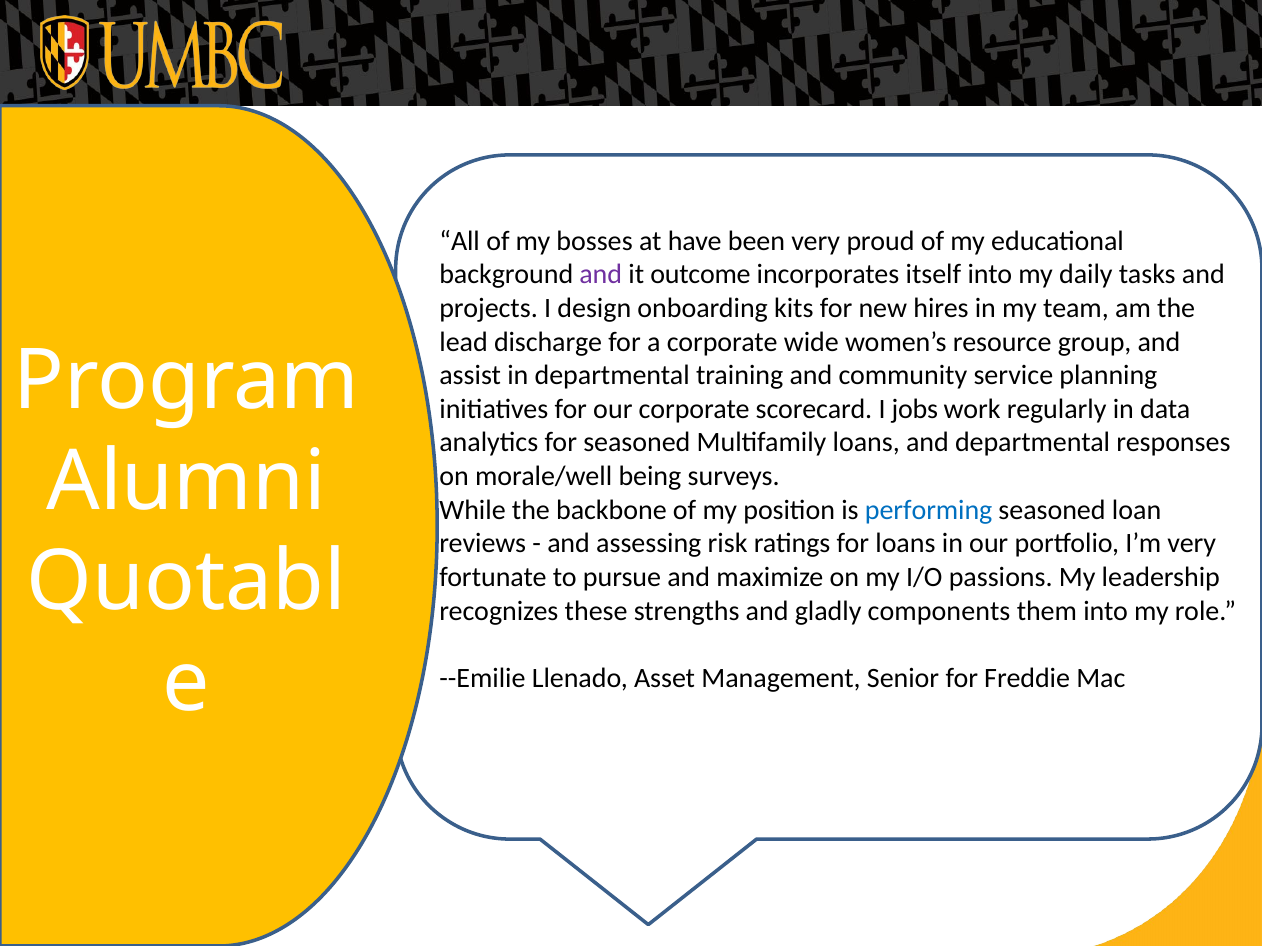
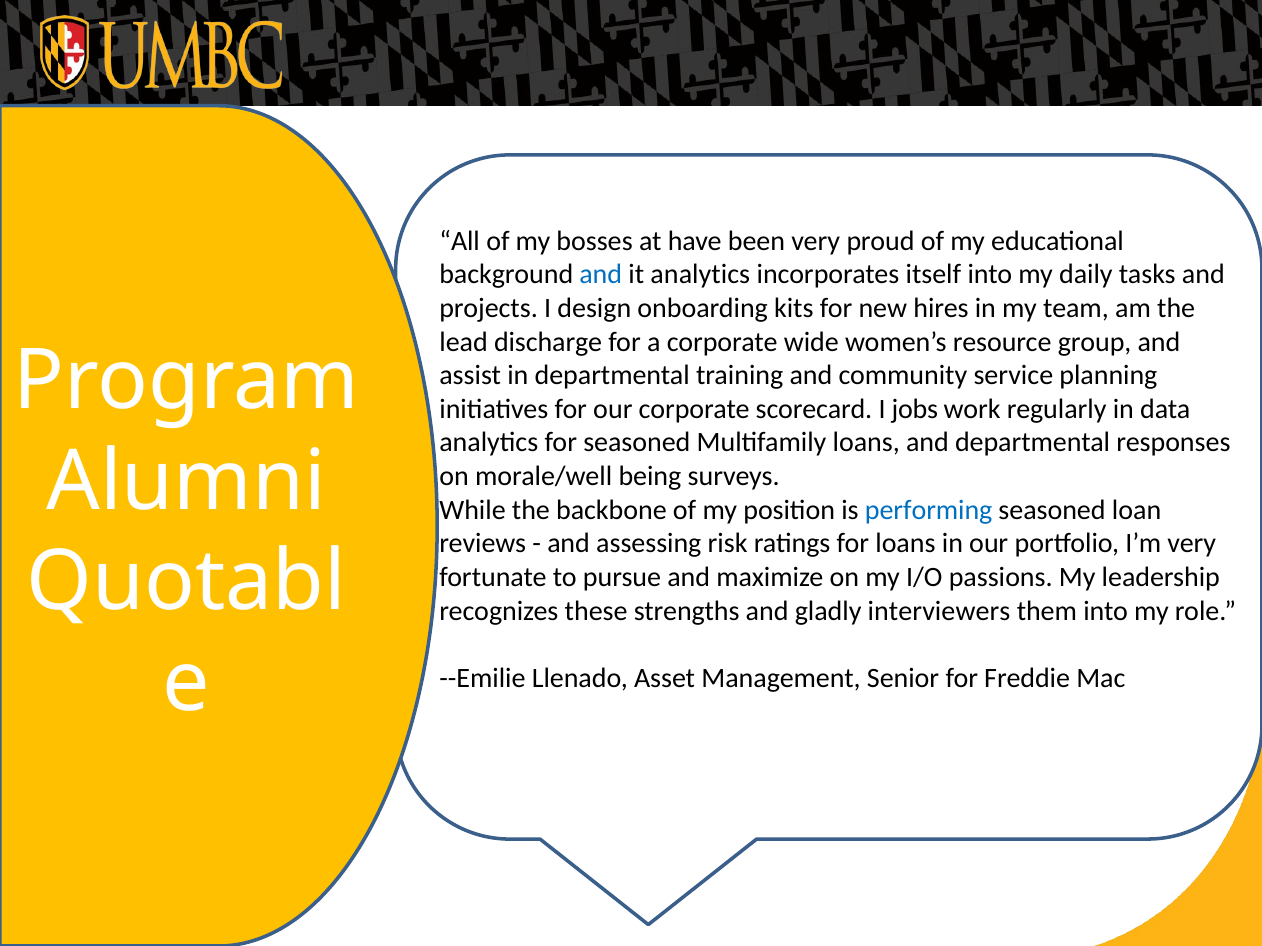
and colour: purple -> blue (601, 275)
it outcome: outcome -> analytics (700, 275)
components: components -> interviewers (939, 611)
